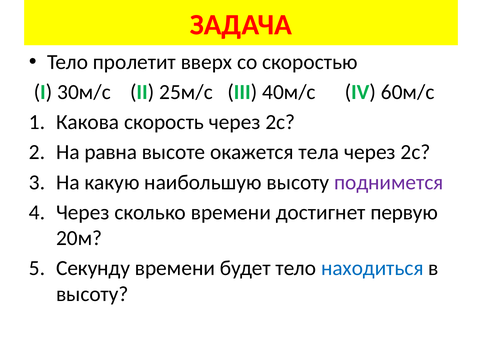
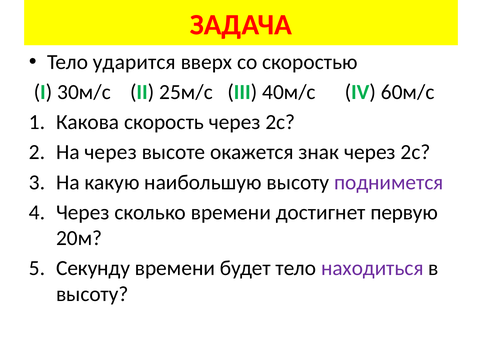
пролетит: пролетит -> ударится (134, 62)
На равна: равна -> через (111, 152)
тела: тела -> знак (319, 152)
находиться colour: blue -> purple (372, 268)
